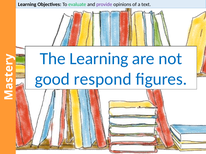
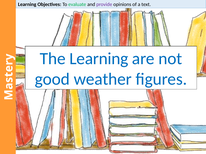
respond: respond -> weather (103, 79)
